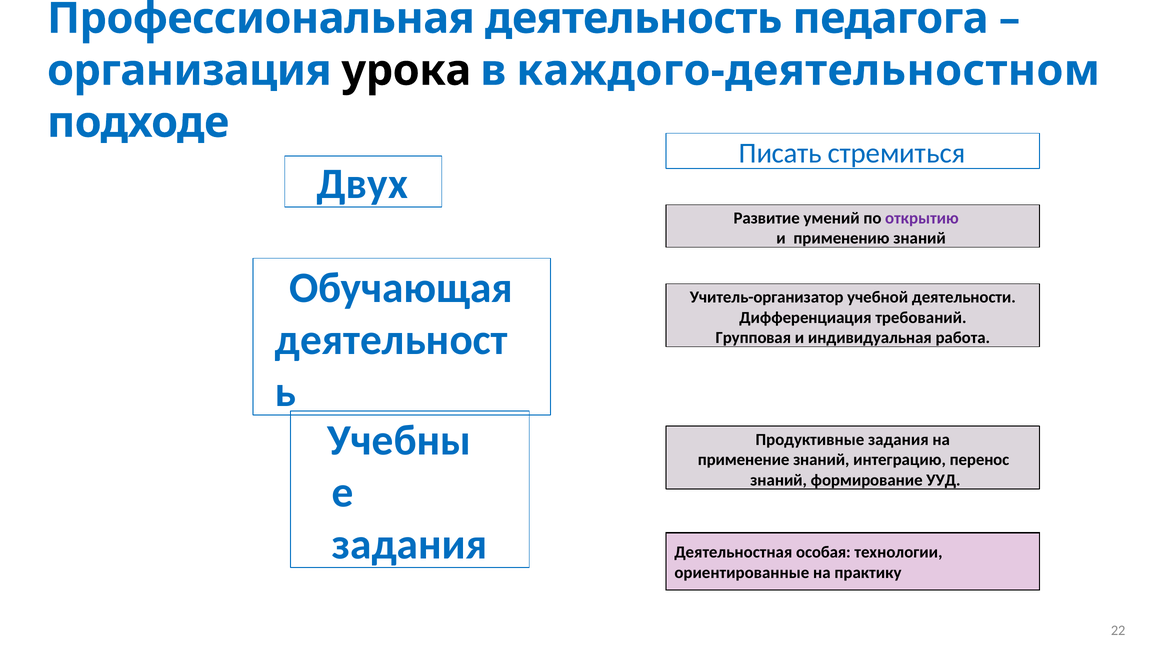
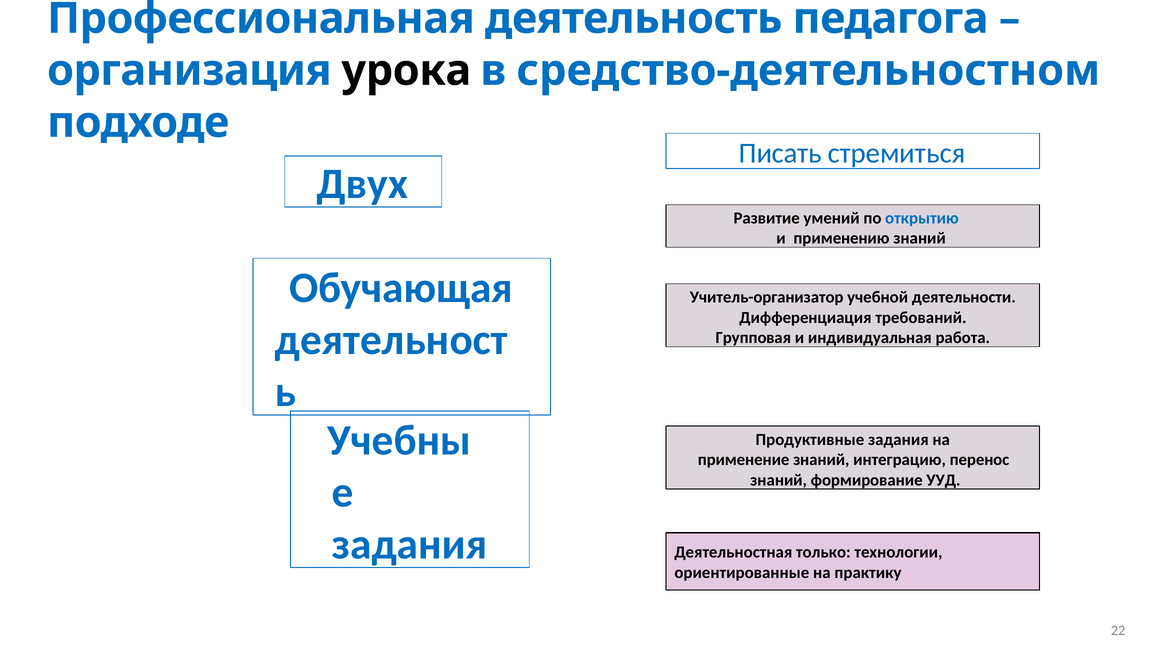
каждого-деятельностном: каждого-деятельностном -> средство-деятельностном (808, 71)
открытию colour: purple -> blue (922, 218)
особая: особая -> только (823, 552)
